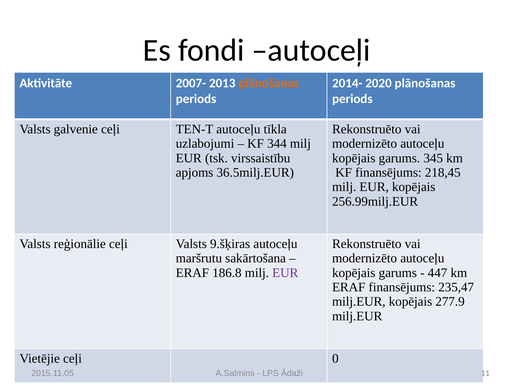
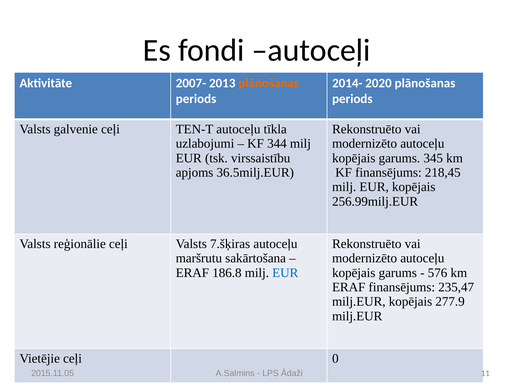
9.šķiras: 9.šķiras -> 7.šķiras (230, 244)
EUR colour: purple -> blue (285, 273)
447: 447 -> 576 (438, 273)
